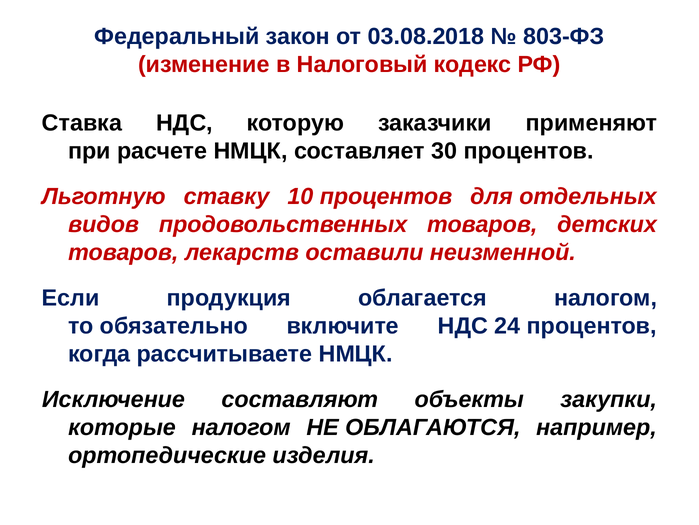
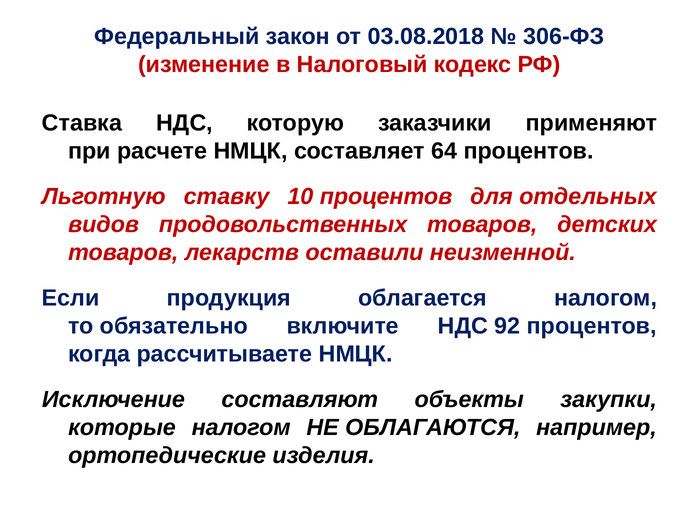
803-ФЗ: 803-ФЗ -> 306-ФЗ (564, 36)
30: 30 -> 64 (444, 151)
24: 24 -> 92 (507, 326)
